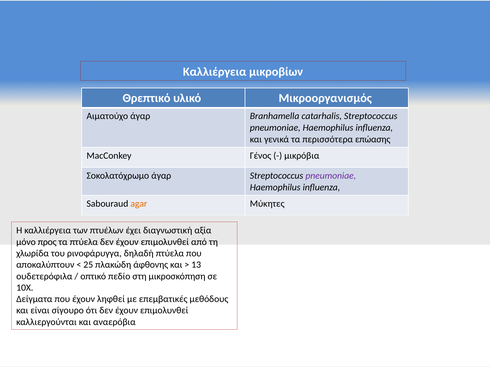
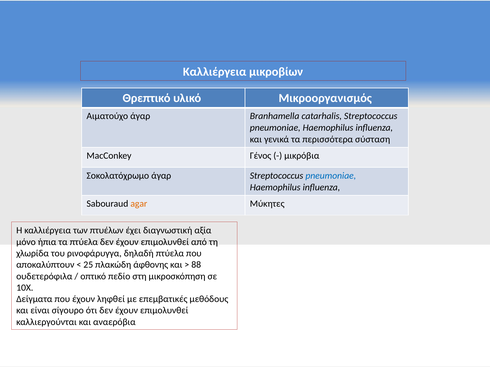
επώασης: επώασης -> σύσταση (373, 139)
pneumoniae colour: purple -> blue (331, 176)
προς: προς -> ήπια (47, 242)
13: 13 -> 88 (196, 265)
